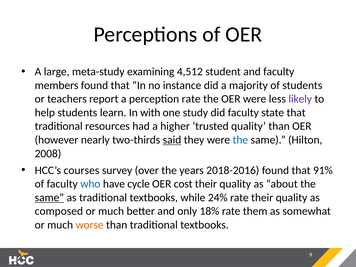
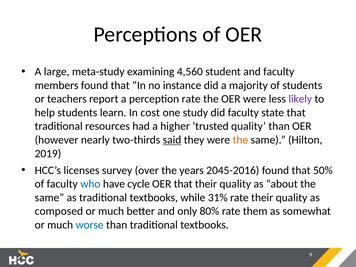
4,512: 4,512 -> 4,560 (190, 72)
with: with -> cost (150, 113)
the colour: blue -> orange (240, 140)
2008: 2008 -> 2019 (48, 154)
courses: courses -> licenses (82, 170)
2018-2016: 2018-2016 -> 2045-2016 (233, 170)
91%: 91% -> 50% (323, 170)
OER cost: cost -> that (183, 184)
same underline: present -> none (49, 198)
24%: 24% -> 31% (218, 198)
18%: 18% -> 80% (209, 211)
worse colour: orange -> blue (90, 225)
